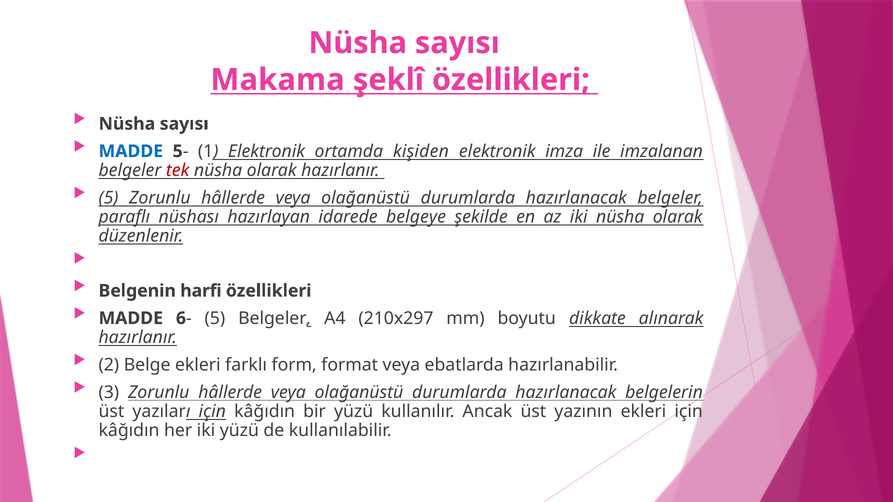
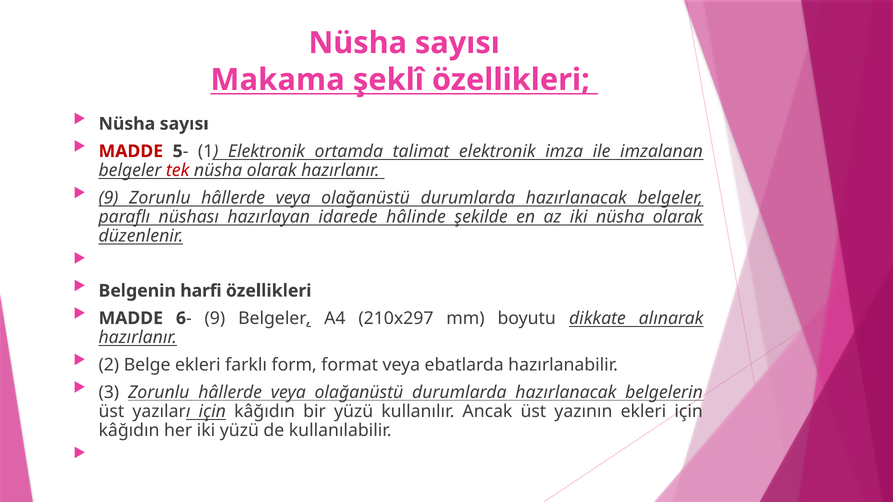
MADDE colour: blue -> red (131, 151)
kişiden: kişiden -> talimat (421, 151)
5: 5 -> 9 (109, 198)
belgeye: belgeye -> hâlinde (416, 217)
5: 5 -> 9 (215, 318)
